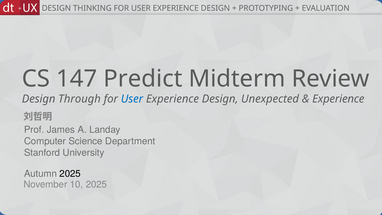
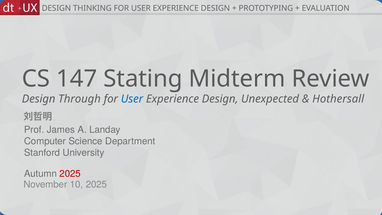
Predict: Predict -> Stating (143, 79)
Experience: Experience -> Hothersall (338, 99)
2025 colour: black -> red (70, 173)
